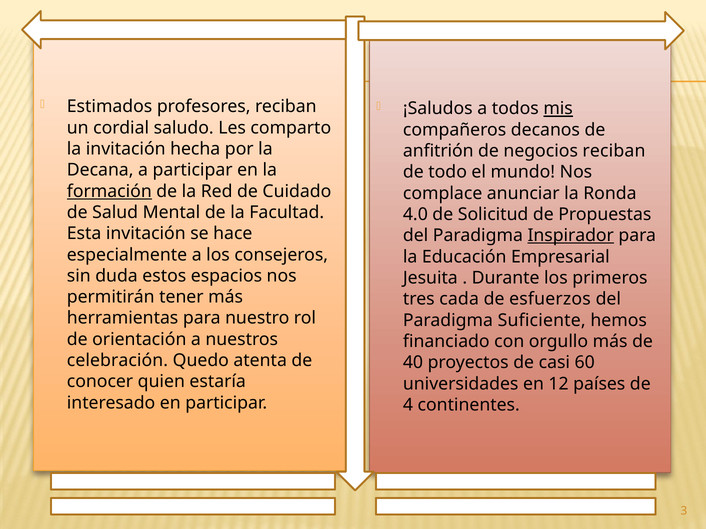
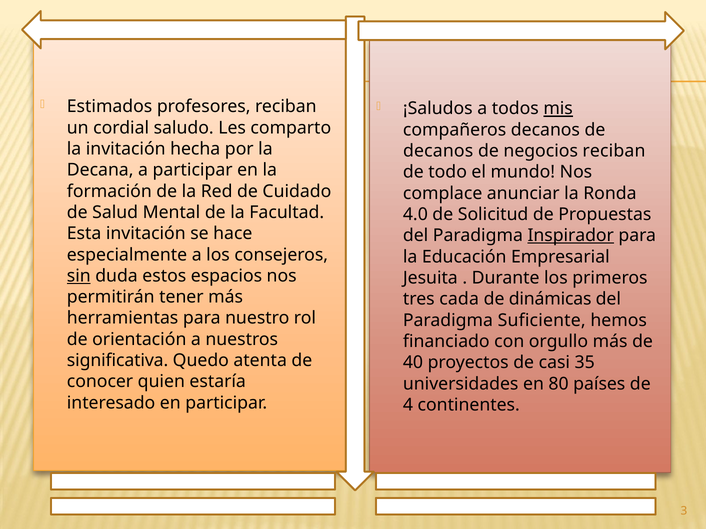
anfitrión: anfitrión -> decanos (438, 151)
formación underline: present -> none (109, 191)
sin underline: none -> present (79, 276)
esfuerzos: esfuerzos -> dinámicas (550, 299)
celebración: celebración -> significativa (118, 361)
60: 60 -> 35 (585, 363)
12: 12 -> 80 (559, 384)
